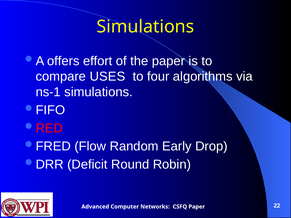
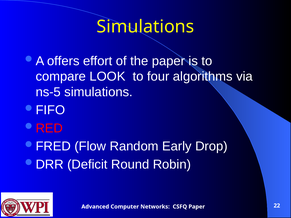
USES: USES -> LOOK (108, 77)
ns-1: ns-1 -> ns-5 (48, 92)
